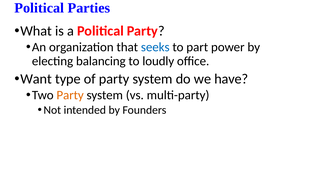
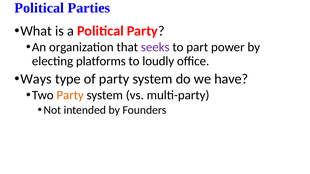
seeks colour: blue -> purple (155, 47)
balancing: balancing -> platforms (101, 61)
Want: Want -> Ways (36, 79)
